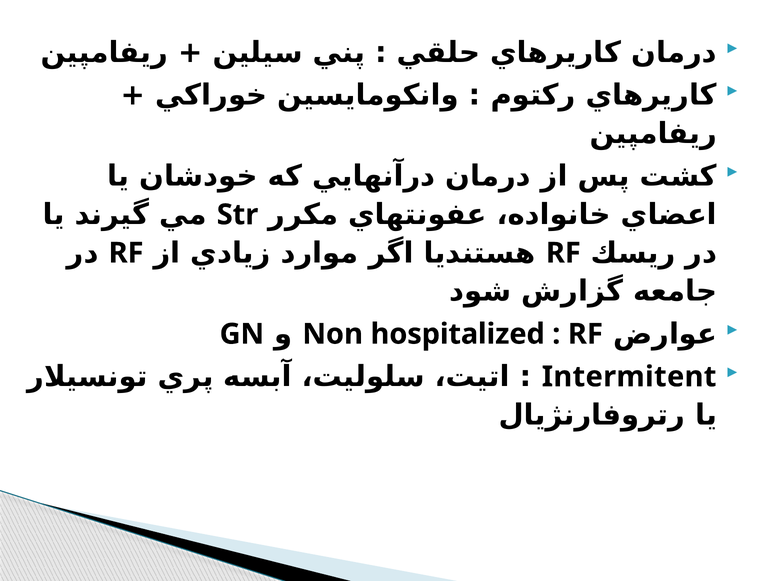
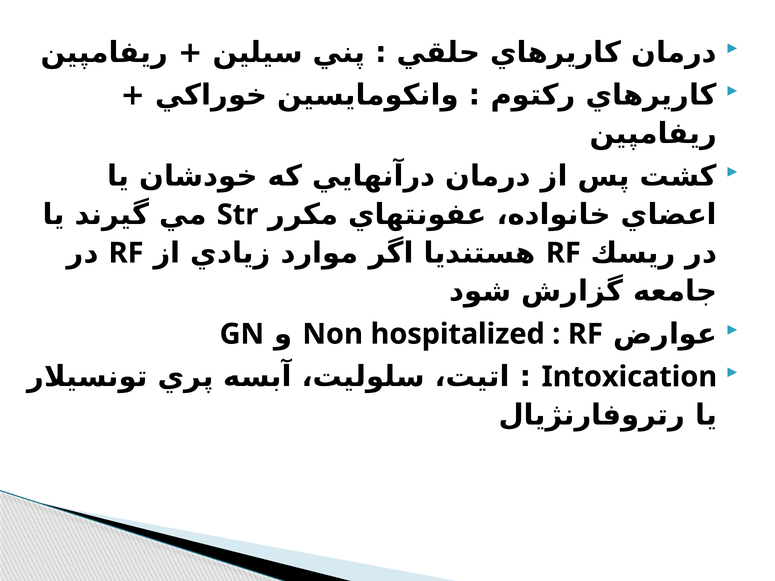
Intermitent: Intermitent -> Intoxication (629, 377)
